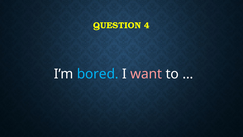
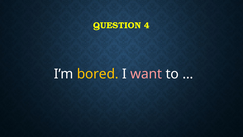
bored colour: light blue -> yellow (98, 74)
